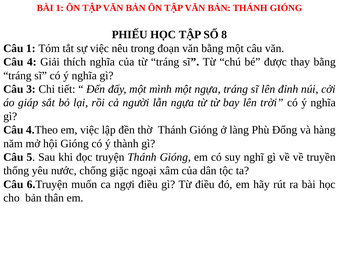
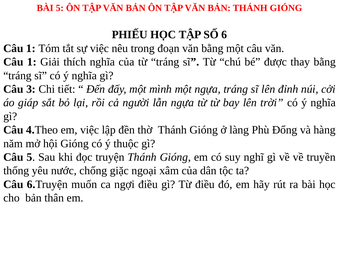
BÀI 1: 1 -> 5 (60, 8)
8: 8 -> 6 (224, 35)
4: 4 -> 1 (32, 62)
thành: thành -> thuộc (126, 143)
